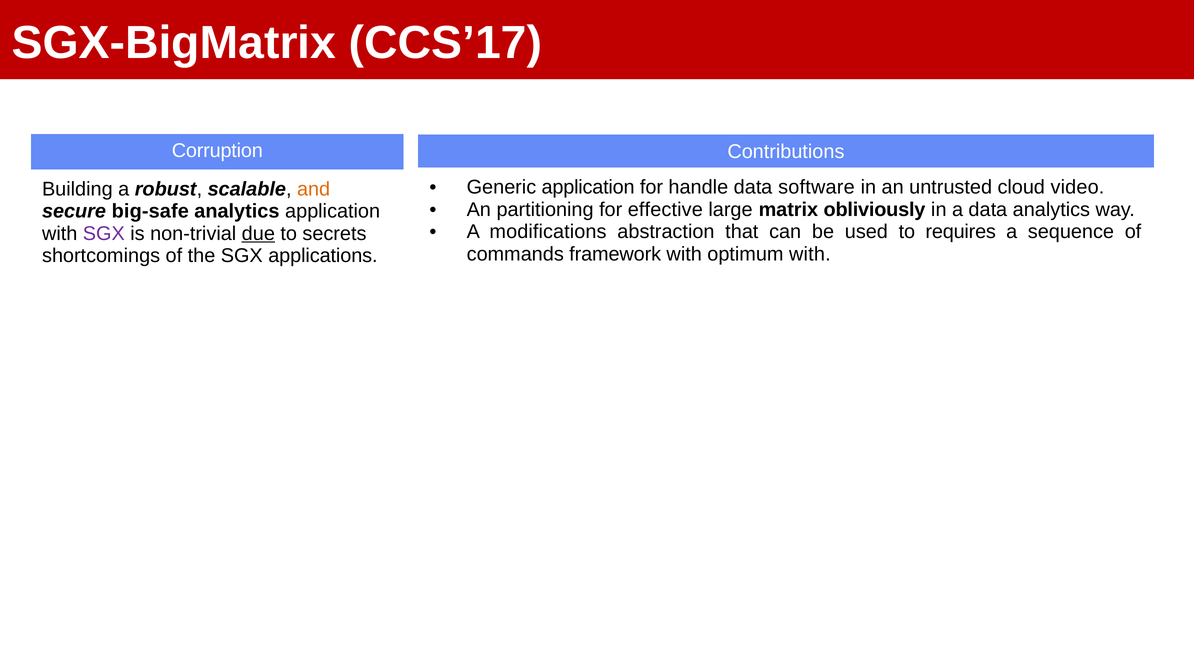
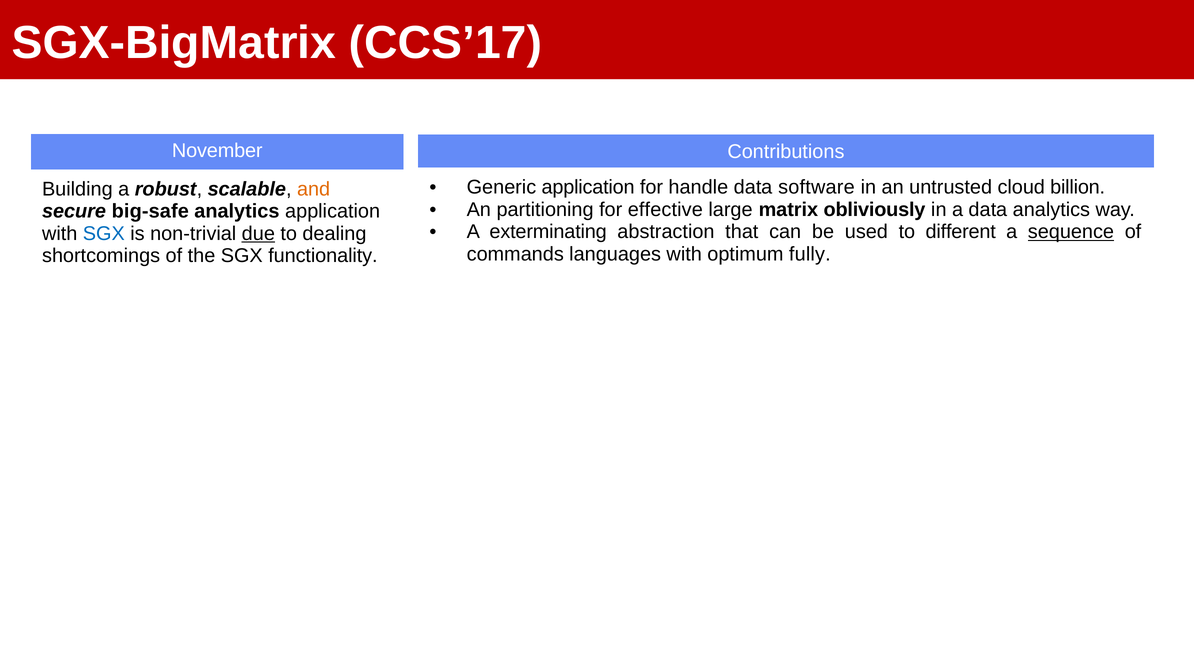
Corruption: Corruption -> November (217, 151)
video: video -> billion (1078, 187)
modifications: modifications -> exterminating (548, 232)
requires: requires -> different (961, 232)
sequence underline: none -> present (1071, 232)
SGX colour: purple -> blue (104, 234)
secrets: secrets -> dealing (334, 234)
framework: framework -> languages (615, 254)
optimum with: with -> fully (810, 254)
applications: applications -> functionality (323, 256)
